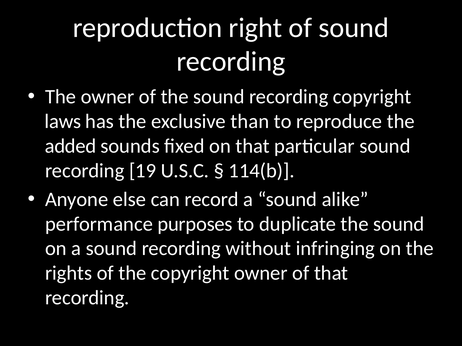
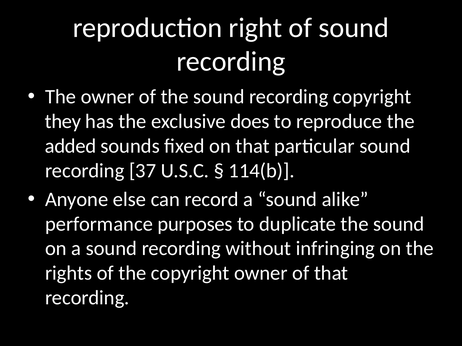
laws: laws -> they (63, 122)
than: than -> does (250, 122)
19: 19 -> 37 (143, 171)
